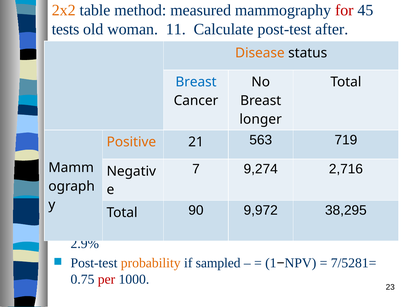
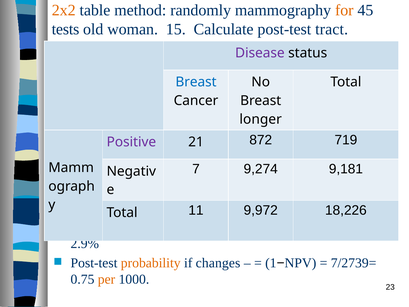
measured: measured -> randomly (201, 10)
for colour: red -> orange (344, 10)
11: 11 -> 15 (176, 29)
after: after -> tract (332, 29)
Disease colour: orange -> purple (260, 53)
Positive colour: orange -> purple (131, 142)
563: 563 -> 872 (261, 140)
2,716: 2,716 -> 9,181 (346, 169)
90: 90 -> 11 (196, 210)
38,295: 38,295 -> 18,226 (346, 210)
sampled: sampled -> changes (218, 263)
7/5281=: 7/5281= -> 7/2739= (354, 263)
per colour: red -> orange (107, 279)
